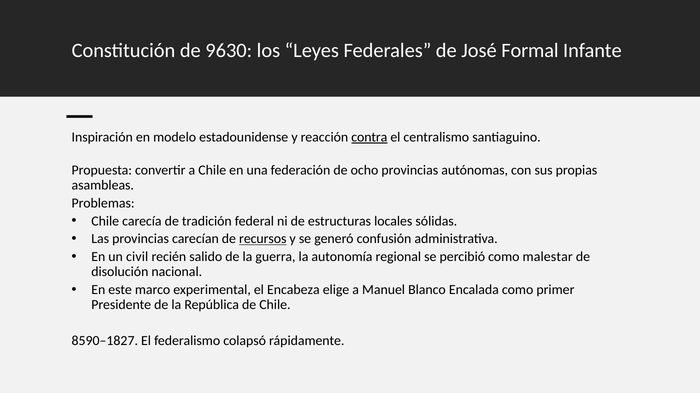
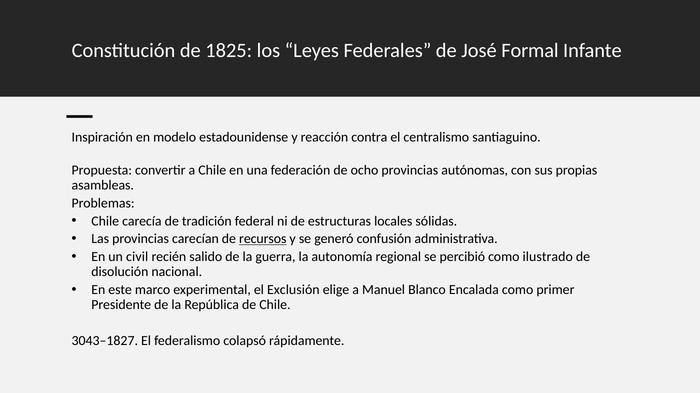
9630: 9630 -> 1825 (229, 50)
contra underline: present -> none (369, 137)
malestar: malestar -> ilustrado (548, 257)
Encabeza: Encabeza -> Exclusión (293, 290)
8590–1827: 8590–1827 -> 3043–1827 (105, 341)
